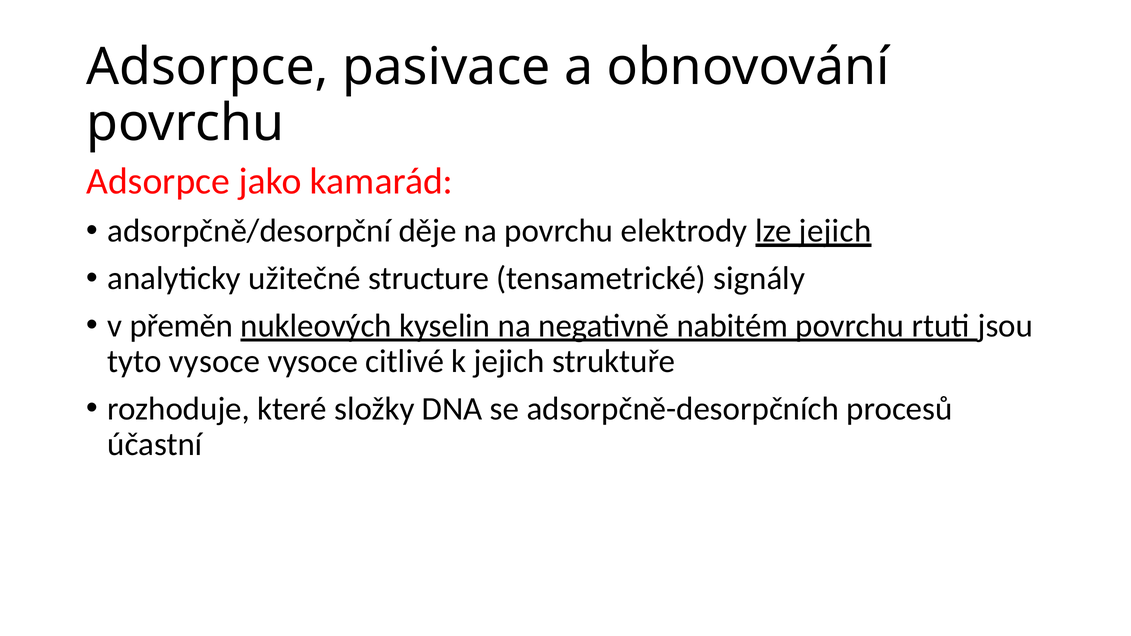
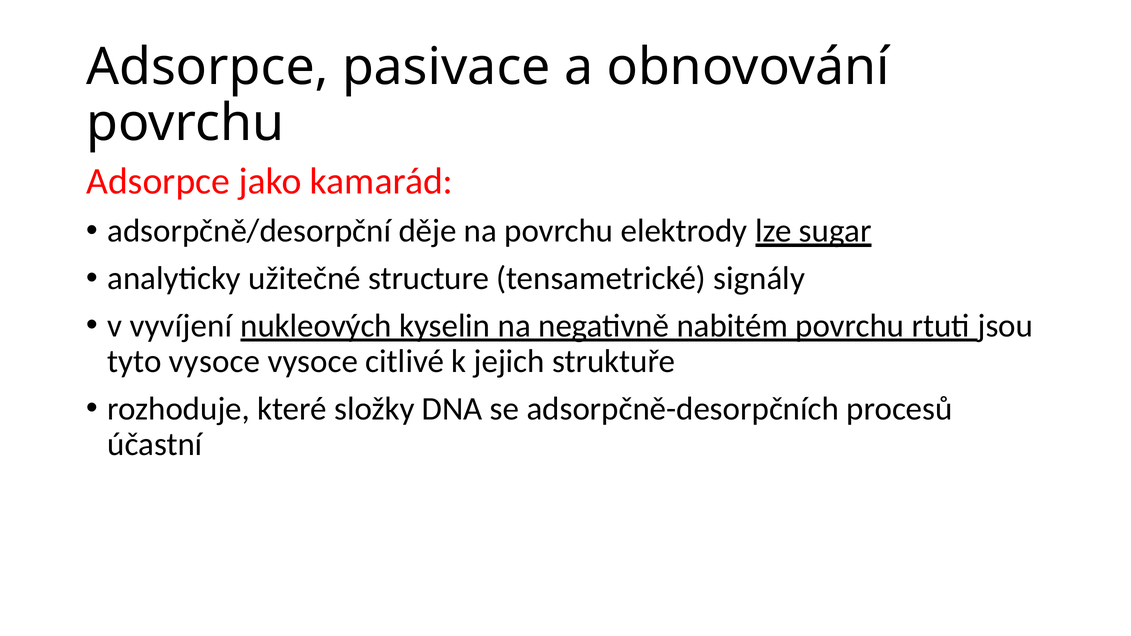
lze jejich: jejich -> sugar (835, 231)
přeměn: přeměn -> vyvíjení (181, 326)
